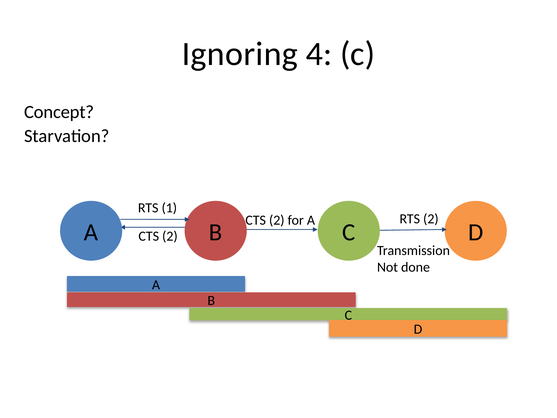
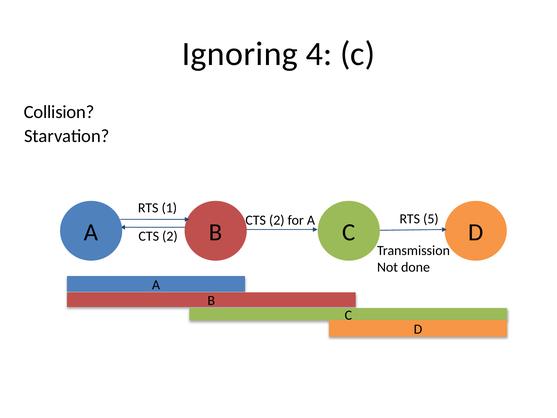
Concept: Concept -> Collision (59, 112)
RTS 2: 2 -> 5 (431, 219)
